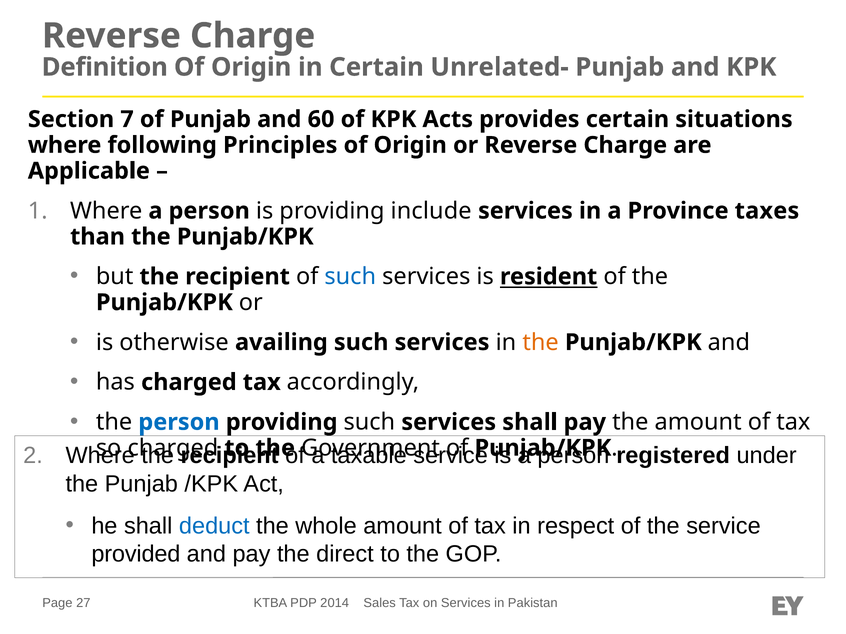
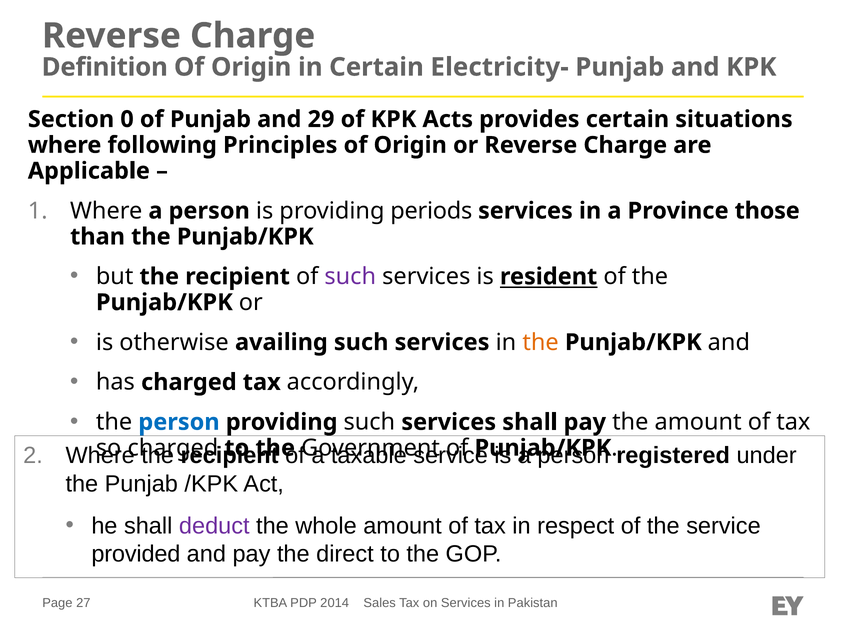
Unrelated-: Unrelated- -> Electricity- (499, 67)
7: 7 -> 0 (127, 119)
60: 60 -> 29 (321, 119)
include: include -> periods (431, 211)
taxes: taxes -> those (767, 211)
such colour: blue -> purple (350, 277)
deduct colour: blue -> purple (214, 526)
